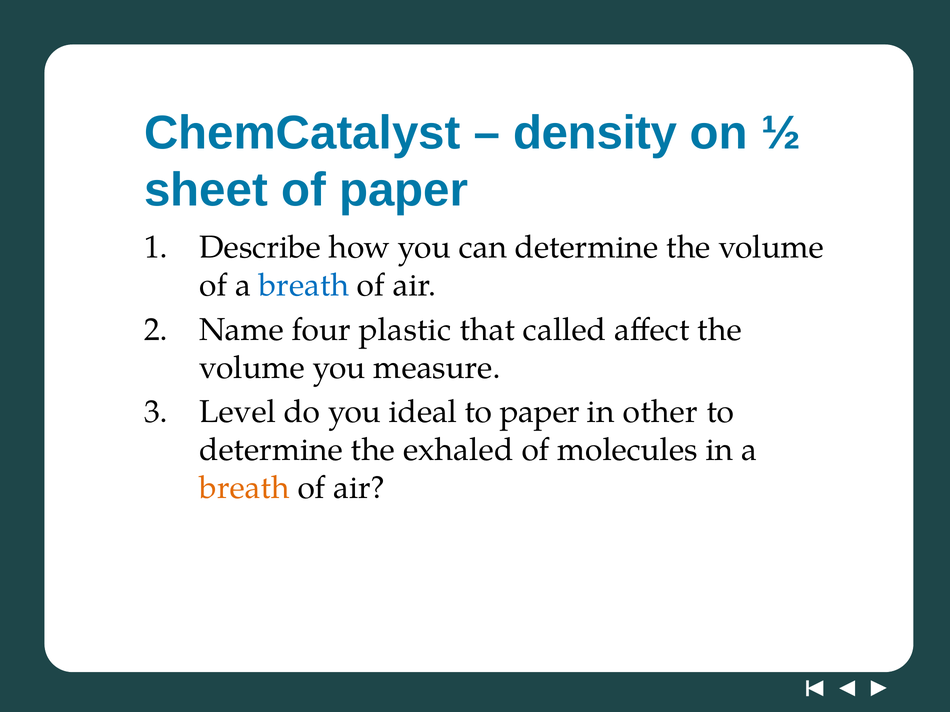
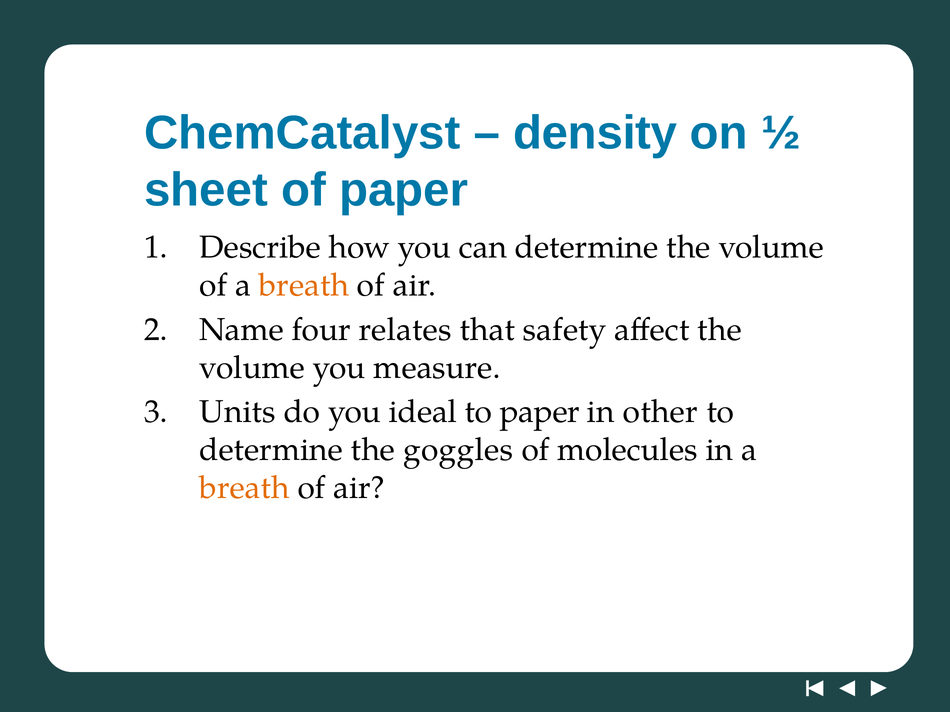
breath colour: blue -> orange (304, 286)
plastic: plastic -> relates (405, 330)
called: called -> safety (565, 330)
Level: Level -> Units (238, 412)
exhaled: exhaled -> goggles (458, 450)
